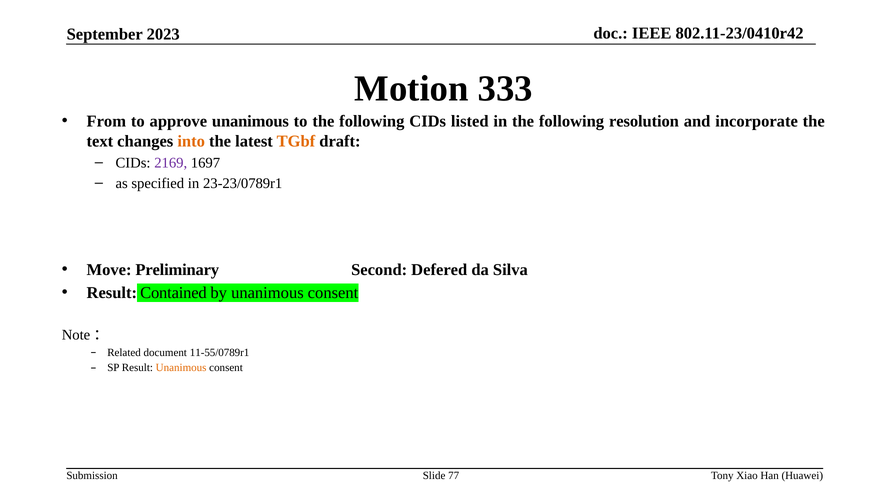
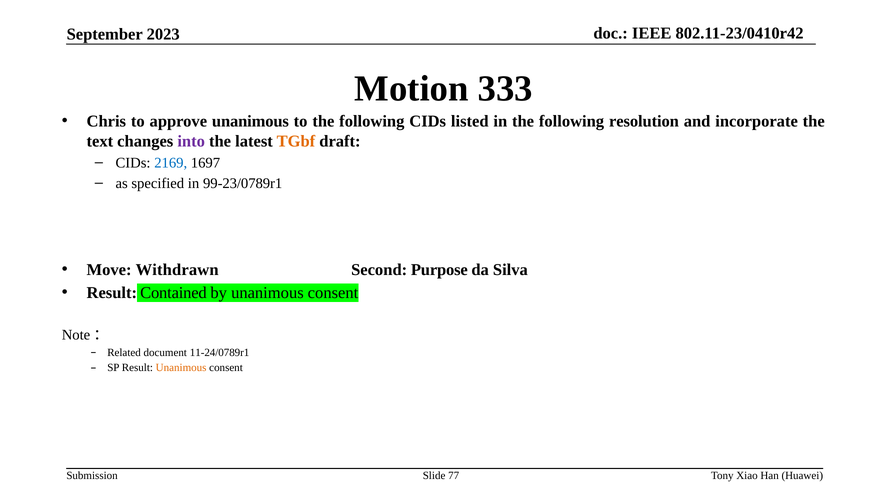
From: From -> Chris (106, 121)
into colour: orange -> purple (191, 141)
2169 colour: purple -> blue (171, 163)
23-23/0789r1: 23-23/0789r1 -> 99-23/0789r1 (243, 183)
Preliminary: Preliminary -> Withdrawn (177, 270)
Defered: Defered -> Purpose (439, 270)
11-55/0789r1: 11-55/0789r1 -> 11-24/0789r1 (220, 352)
